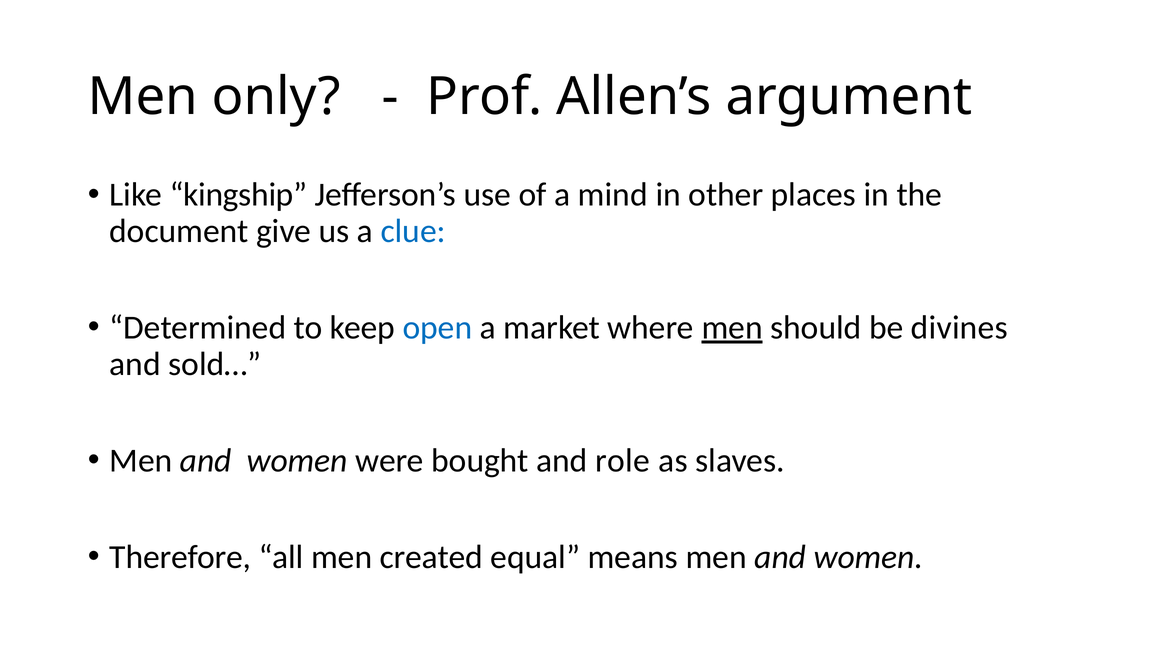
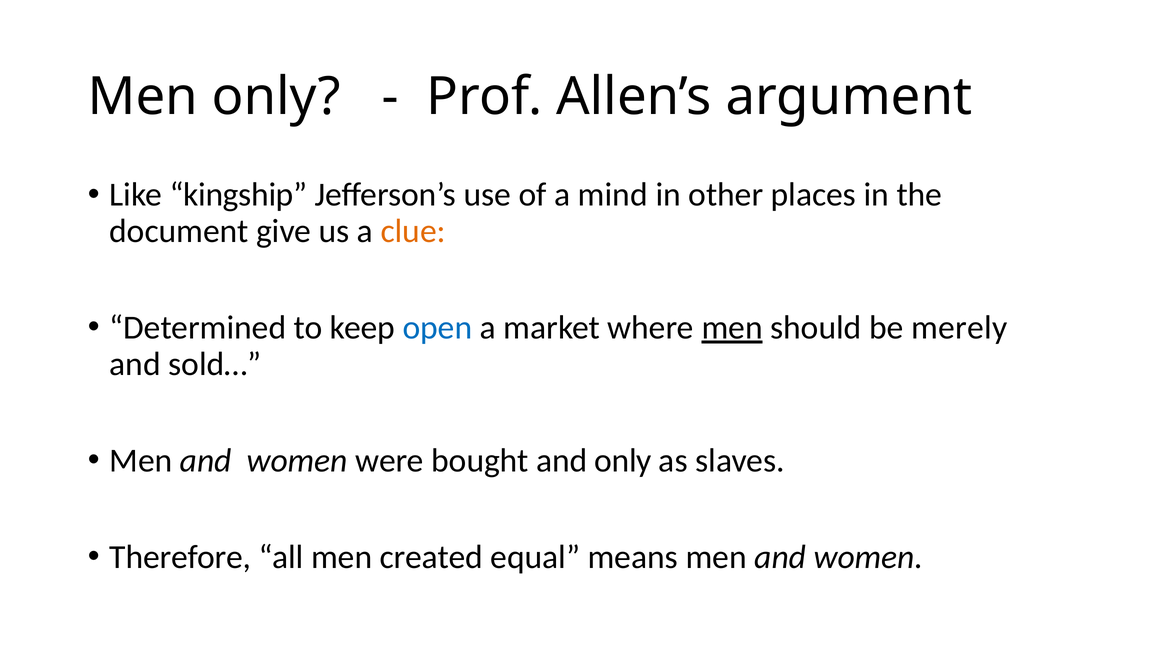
clue colour: blue -> orange (413, 231)
divines: divines -> merely (959, 328)
and role: role -> only (623, 461)
